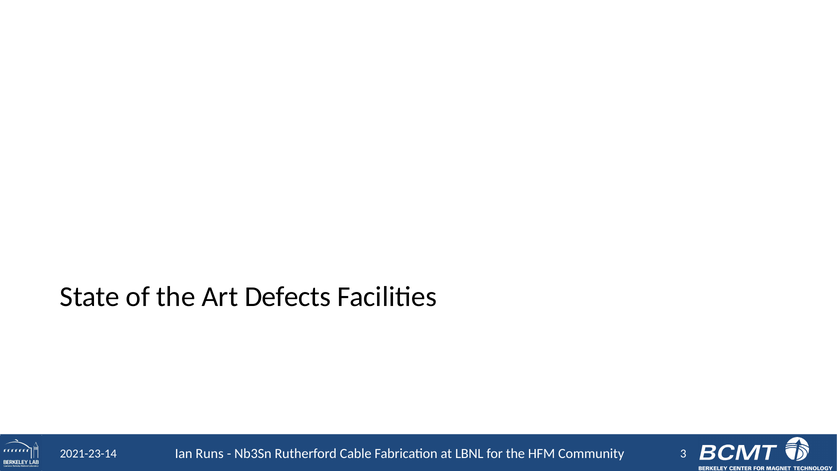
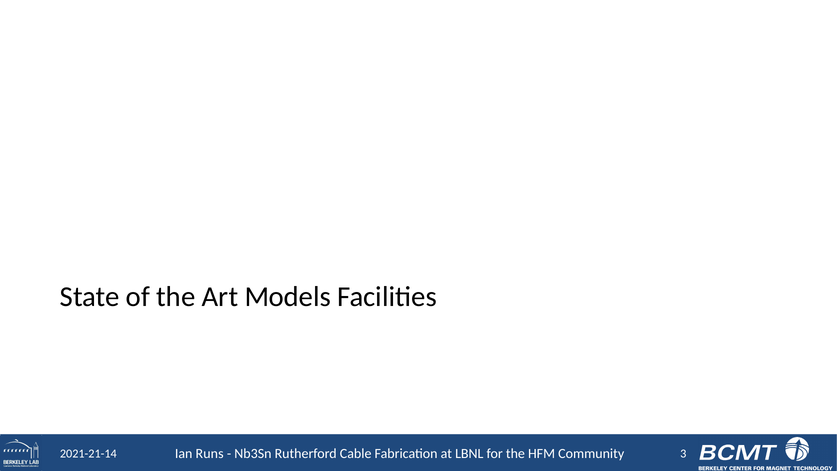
Defects: Defects -> Models (288, 296)
2021-23-14: 2021-23-14 -> 2021-21-14 (88, 454)
